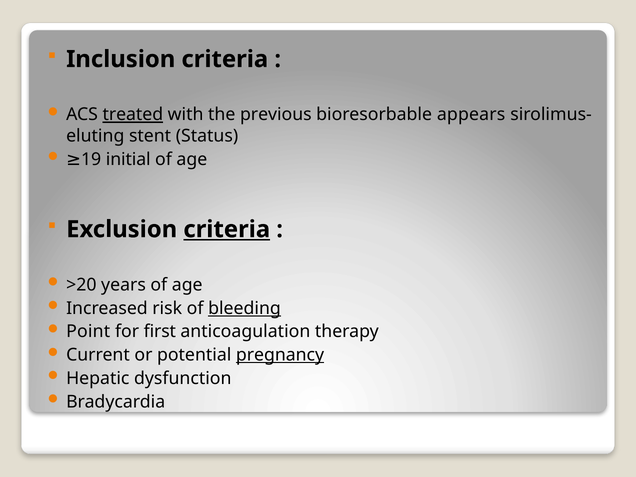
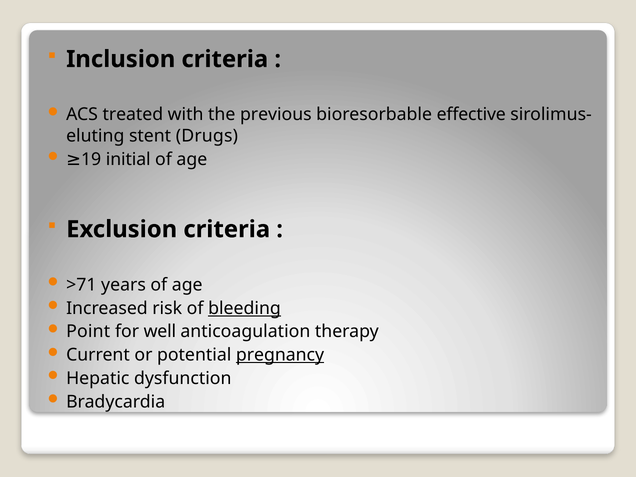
treated underline: present -> none (133, 115)
appears: appears -> effective (471, 115)
Status: Status -> Drugs (207, 136)
criteria underline: present -> none (227, 229)
>20: >20 -> >71 (81, 285)
first: first -> well (160, 332)
